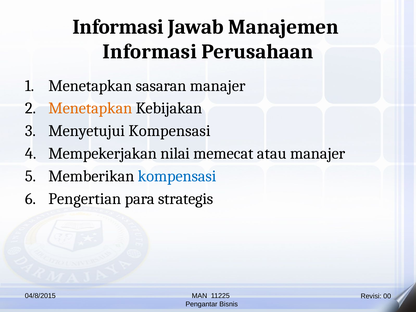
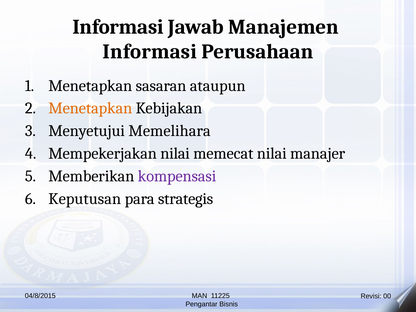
sasaran manajer: manajer -> ataupun (218, 86)
Menyetujui Kompensasi: Kompensasi -> Memelihara (170, 131)
memecat atau: atau -> nilai (272, 154)
kompensasi colour: blue -> purple (177, 176)
Pengertian: Pengertian -> Keputusan (85, 199)
